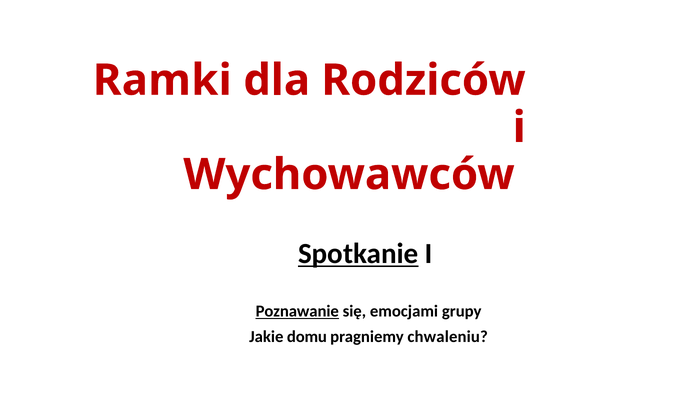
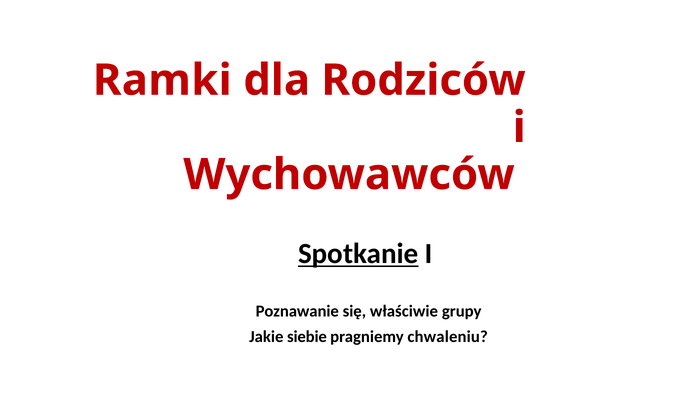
Poznawanie underline: present -> none (297, 311)
emocjami: emocjami -> właściwie (404, 311)
domu: domu -> siebie (307, 336)
